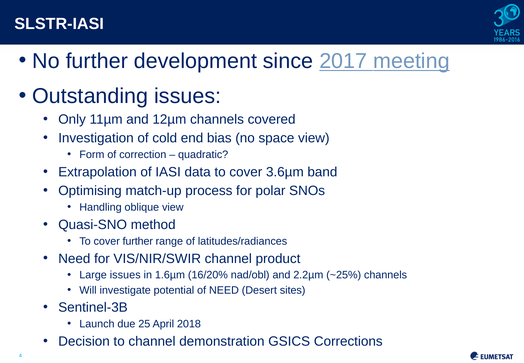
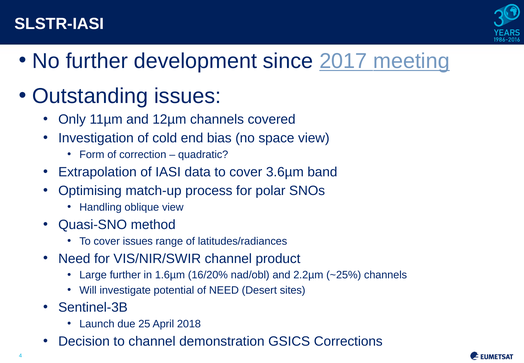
cover further: further -> issues (138, 241)
Large issues: issues -> further (125, 275)
